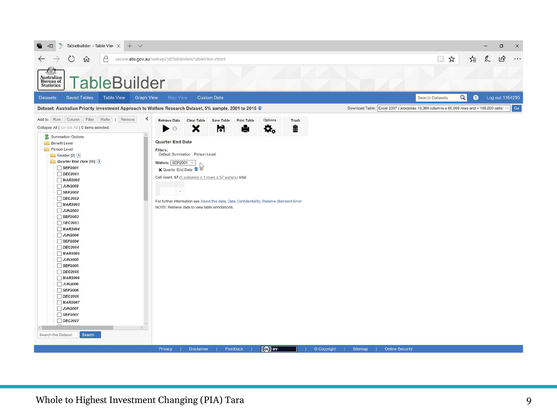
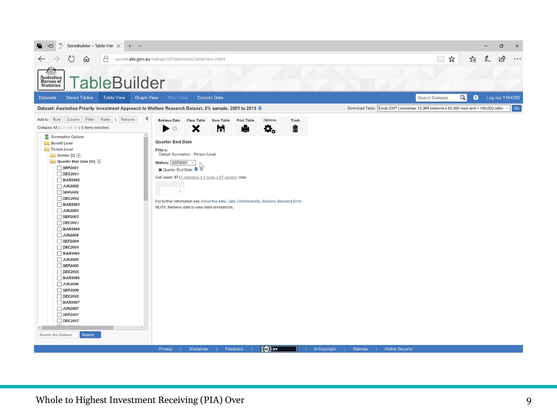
Changing: Changing -> Receiving (178, 401)
Tara: Tara -> Over (235, 401)
